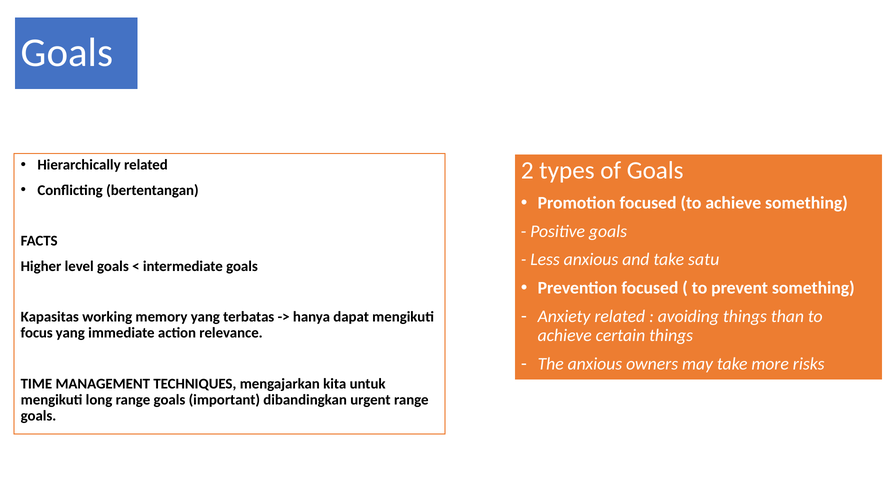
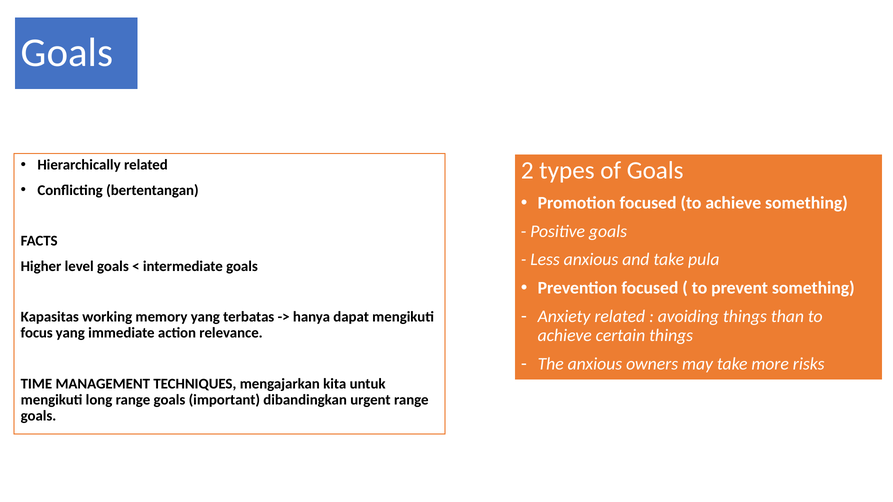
satu: satu -> pula (704, 260)
